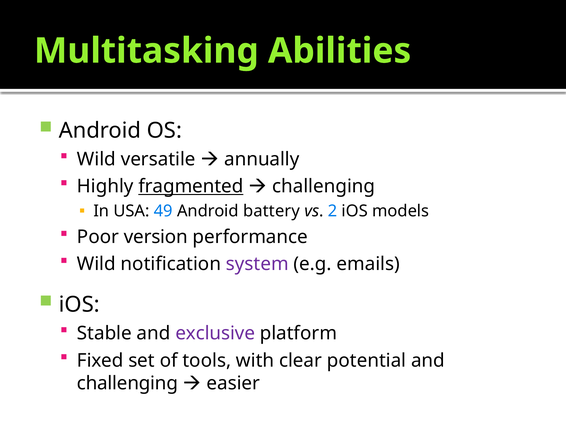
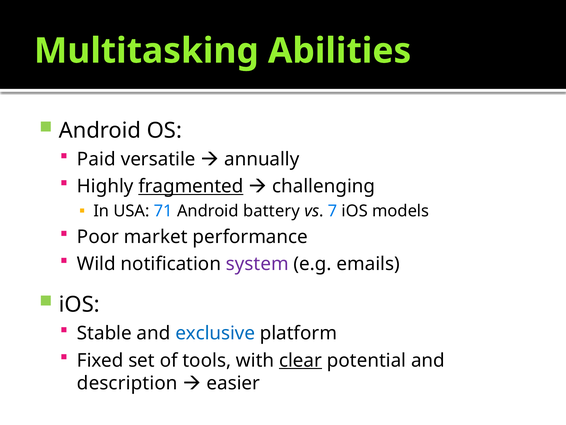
Wild: Wild -> Paid (96, 159)
49: 49 -> 71 (163, 211)
2: 2 -> 7 (333, 211)
version: version -> market (156, 237)
exclusive colour: purple -> blue (215, 333)
clear underline: none -> present (301, 360)
challenging: challenging -> description (127, 383)
